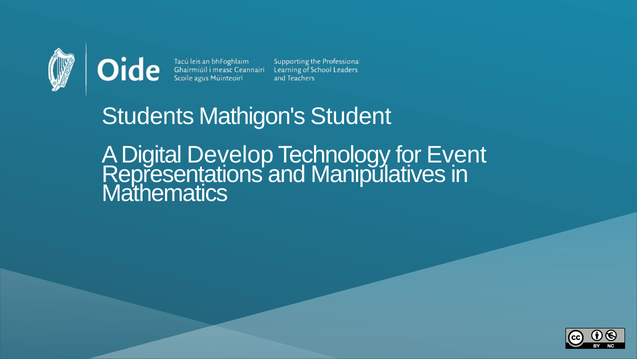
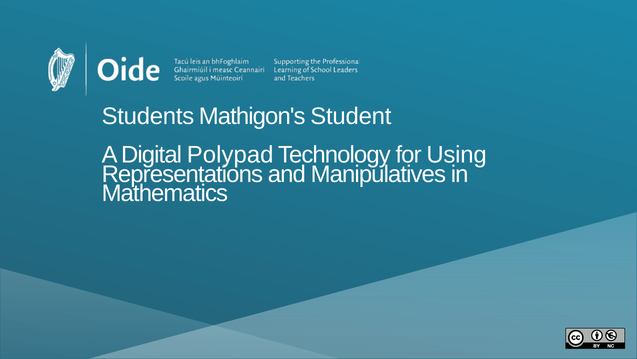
Develop: Develop -> Polypad (230, 155)
Event: Event -> Using (457, 155)
